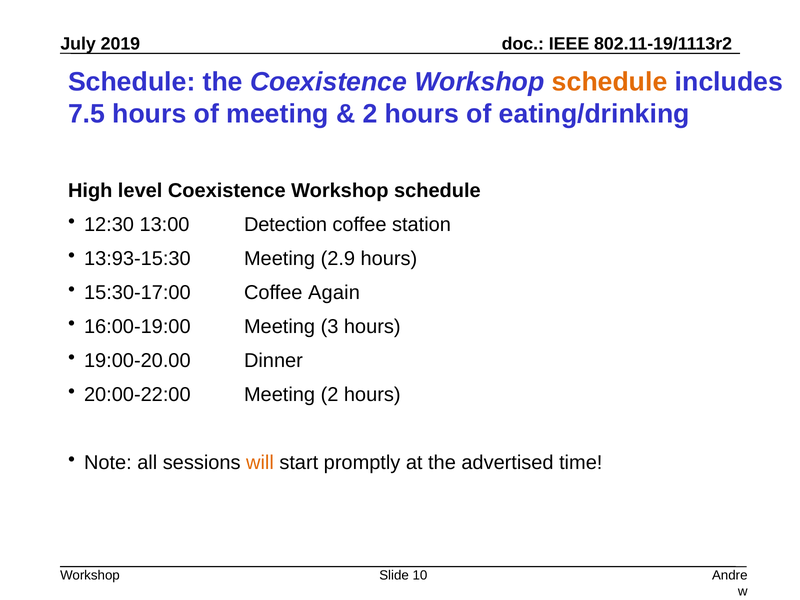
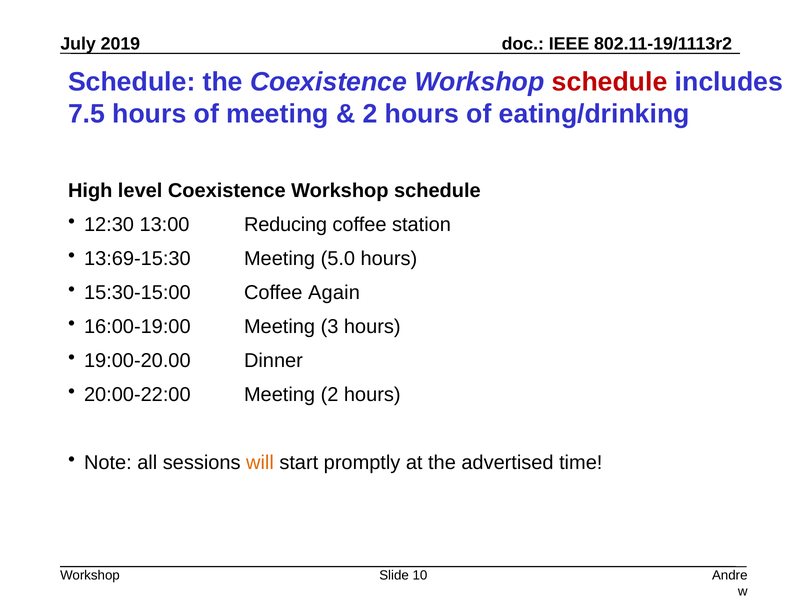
schedule colour: orange -> red (610, 82)
Detection: Detection -> Reducing (286, 225)
13:93-15:30: 13:93-15:30 -> 13:69-15:30 (137, 259)
2.9: 2.9 -> 5.0 (338, 259)
15:30-17:00: 15:30-17:00 -> 15:30-15:00 (137, 293)
